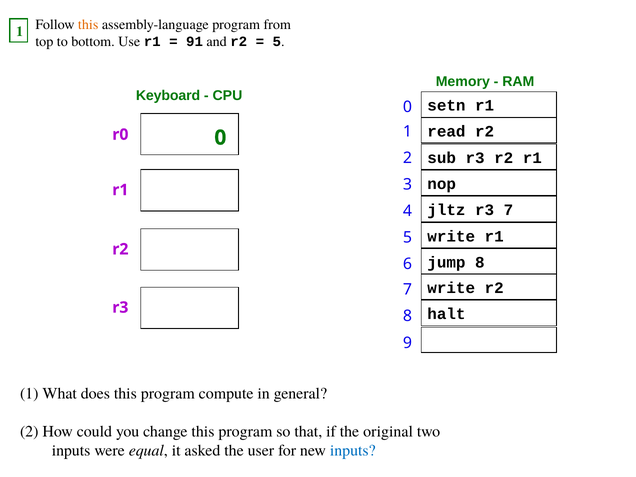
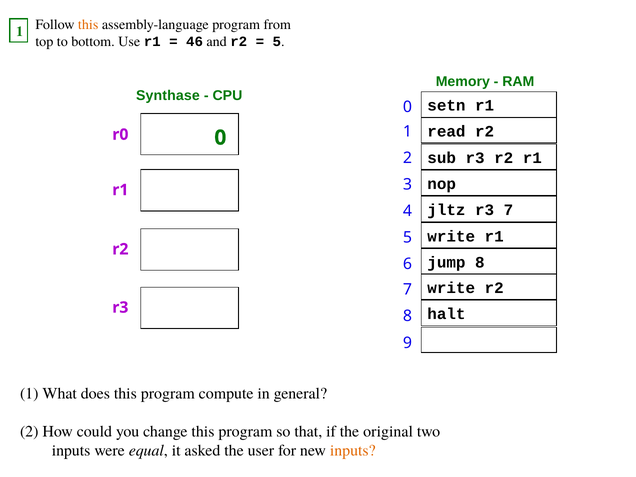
91: 91 -> 46 (195, 42)
Keyboard: Keyboard -> Synthase (168, 96)
inputs colour: blue -> orange (353, 450)
